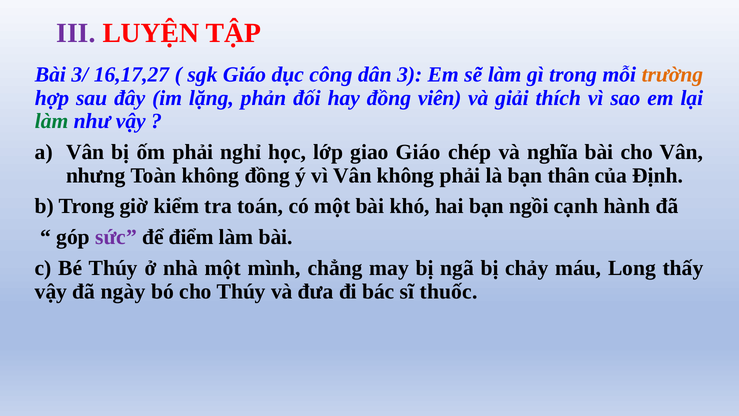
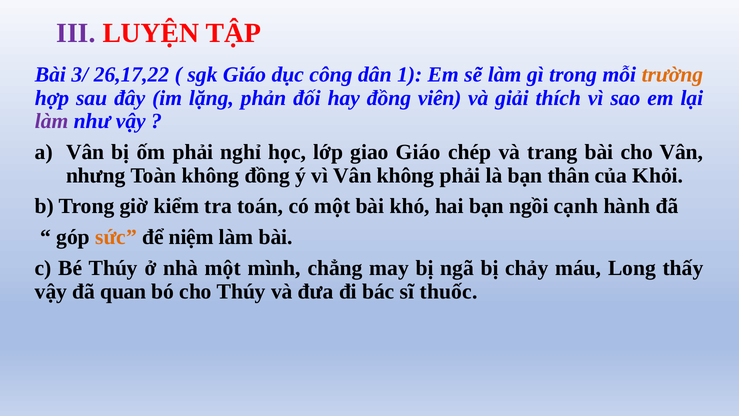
16,17,27: 16,17,27 -> 26,17,22 (131, 75)
3: 3 -> 1 (410, 75)
làm colour: green -> purple (52, 121)
nghĩa: nghĩa -> trang (552, 152)
Định: Định -> Khỏi (658, 175)
sức colour: purple -> orange (116, 237)
điểm: điểm -> niệm (191, 237)
ngày: ngày -> quan (123, 291)
